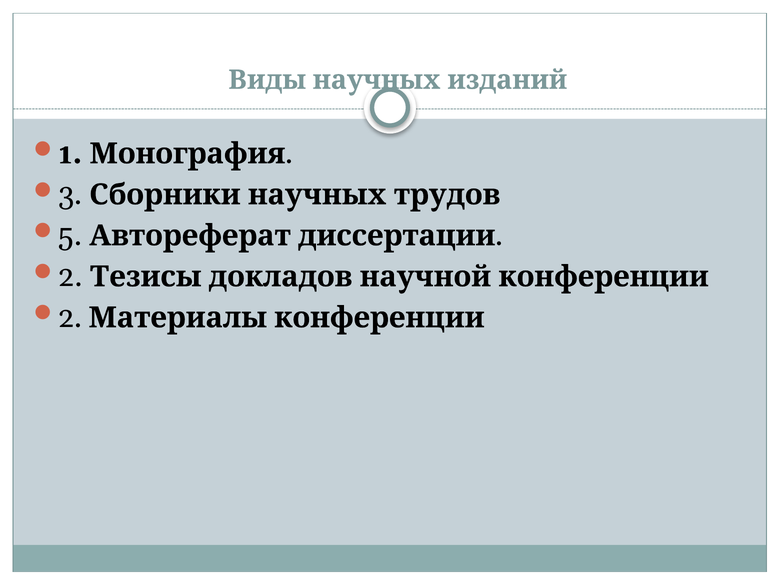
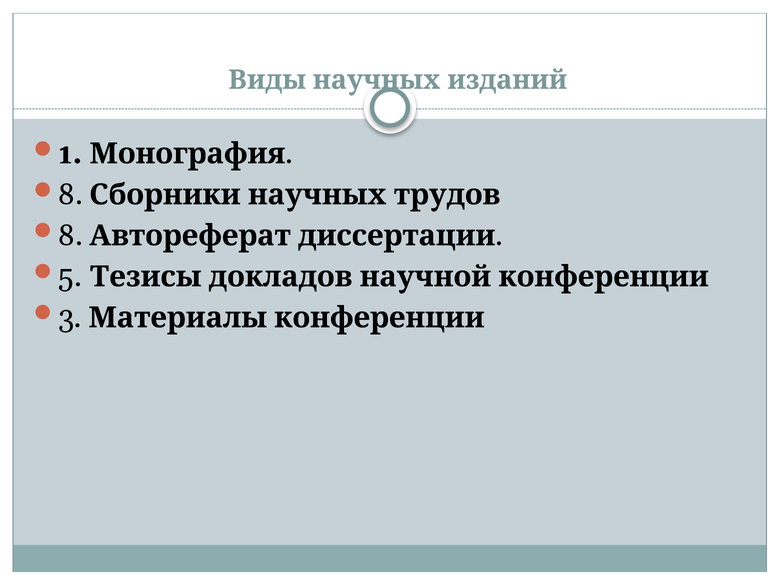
3: 3 -> 8 (70, 195)
5: 5 -> 8 (70, 236)
2: 2 -> 5 (70, 277)
2: 2 -> 3 (70, 318)
